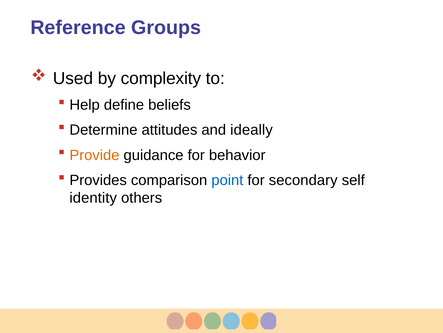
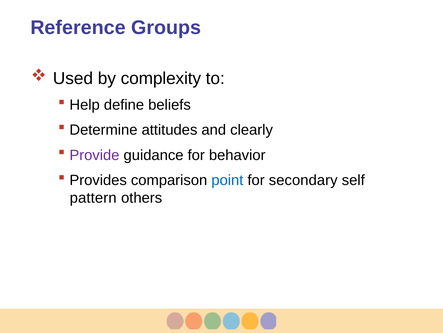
ideally: ideally -> clearly (252, 130)
Provide colour: orange -> purple (94, 155)
identity: identity -> pattern (93, 198)
